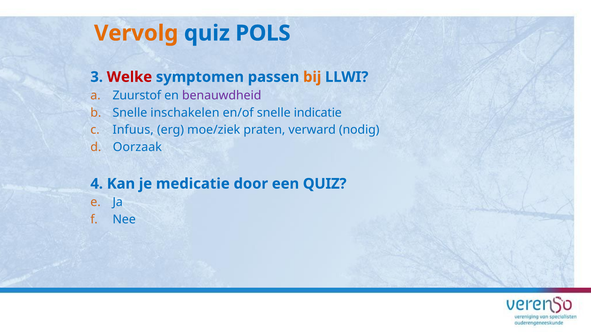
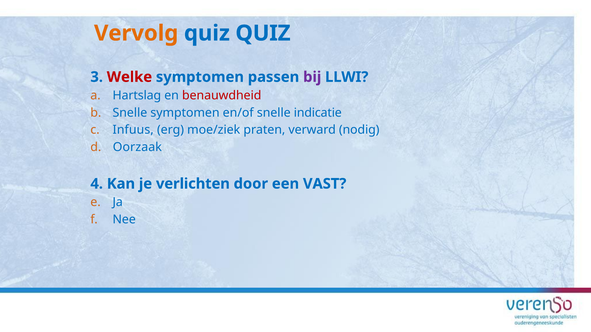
quiz POLS: POLS -> QUIZ (263, 33)
bij colour: orange -> purple (312, 77)
Zuurstof: Zuurstof -> Hartslag (137, 96)
benauwdheid colour: purple -> red (222, 96)
Snelle inschakelen: inschakelen -> symptomen (185, 113)
medicatie: medicatie -> verlichten (193, 184)
een QUIZ: QUIZ -> VAST (325, 184)
